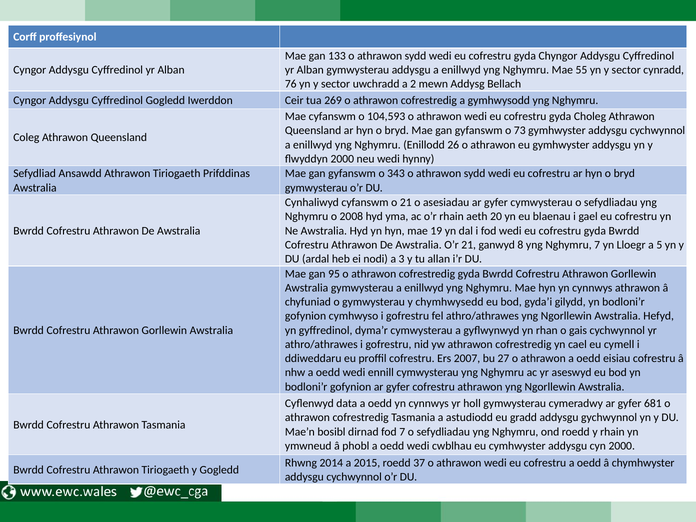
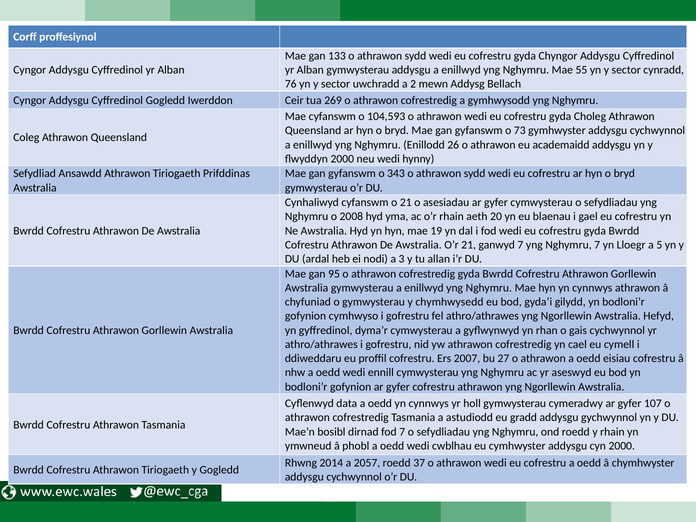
eu gymhwyster: gymhwyster -> academaidd (561, 145)
ganwyd 8: 8 -> 7 (520, 245)
681: 681 -> 107 (653, 403)
2015: 2015 -> 2057 (367, 463)
